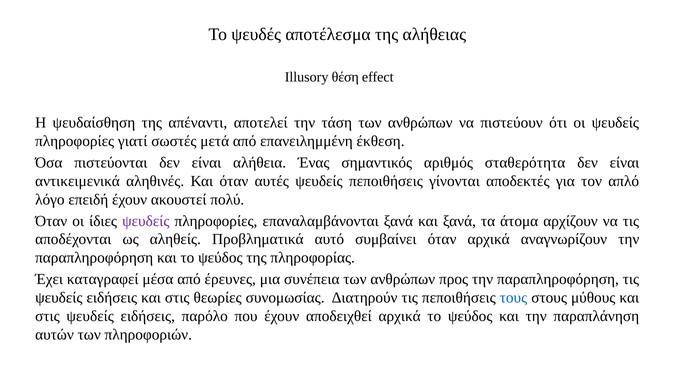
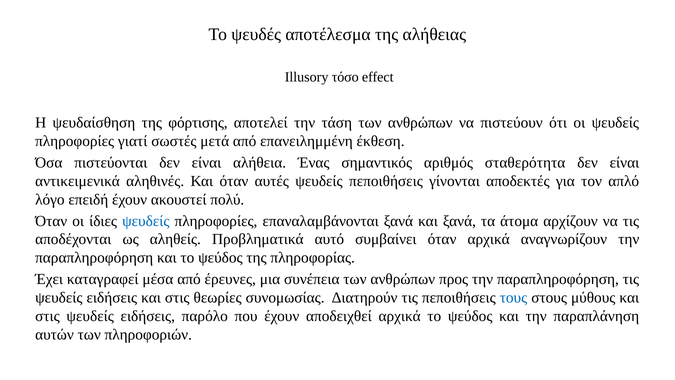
θέση: θέση -> τόσο (345, 77)
απέναντι: απέναντι -> φόρτισης (198, 123)
ψευδείς colour: purple -> blue (146, 221)
